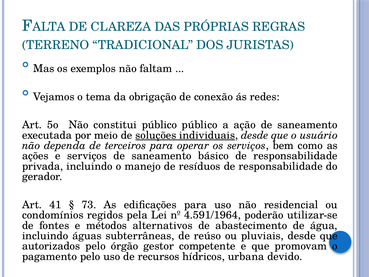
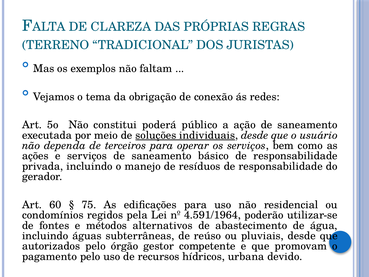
constitui público: público -> poderá (159, 125)
41: 41 -> 60 (55, 205)
73: 73 -> 75 (89, 205)
